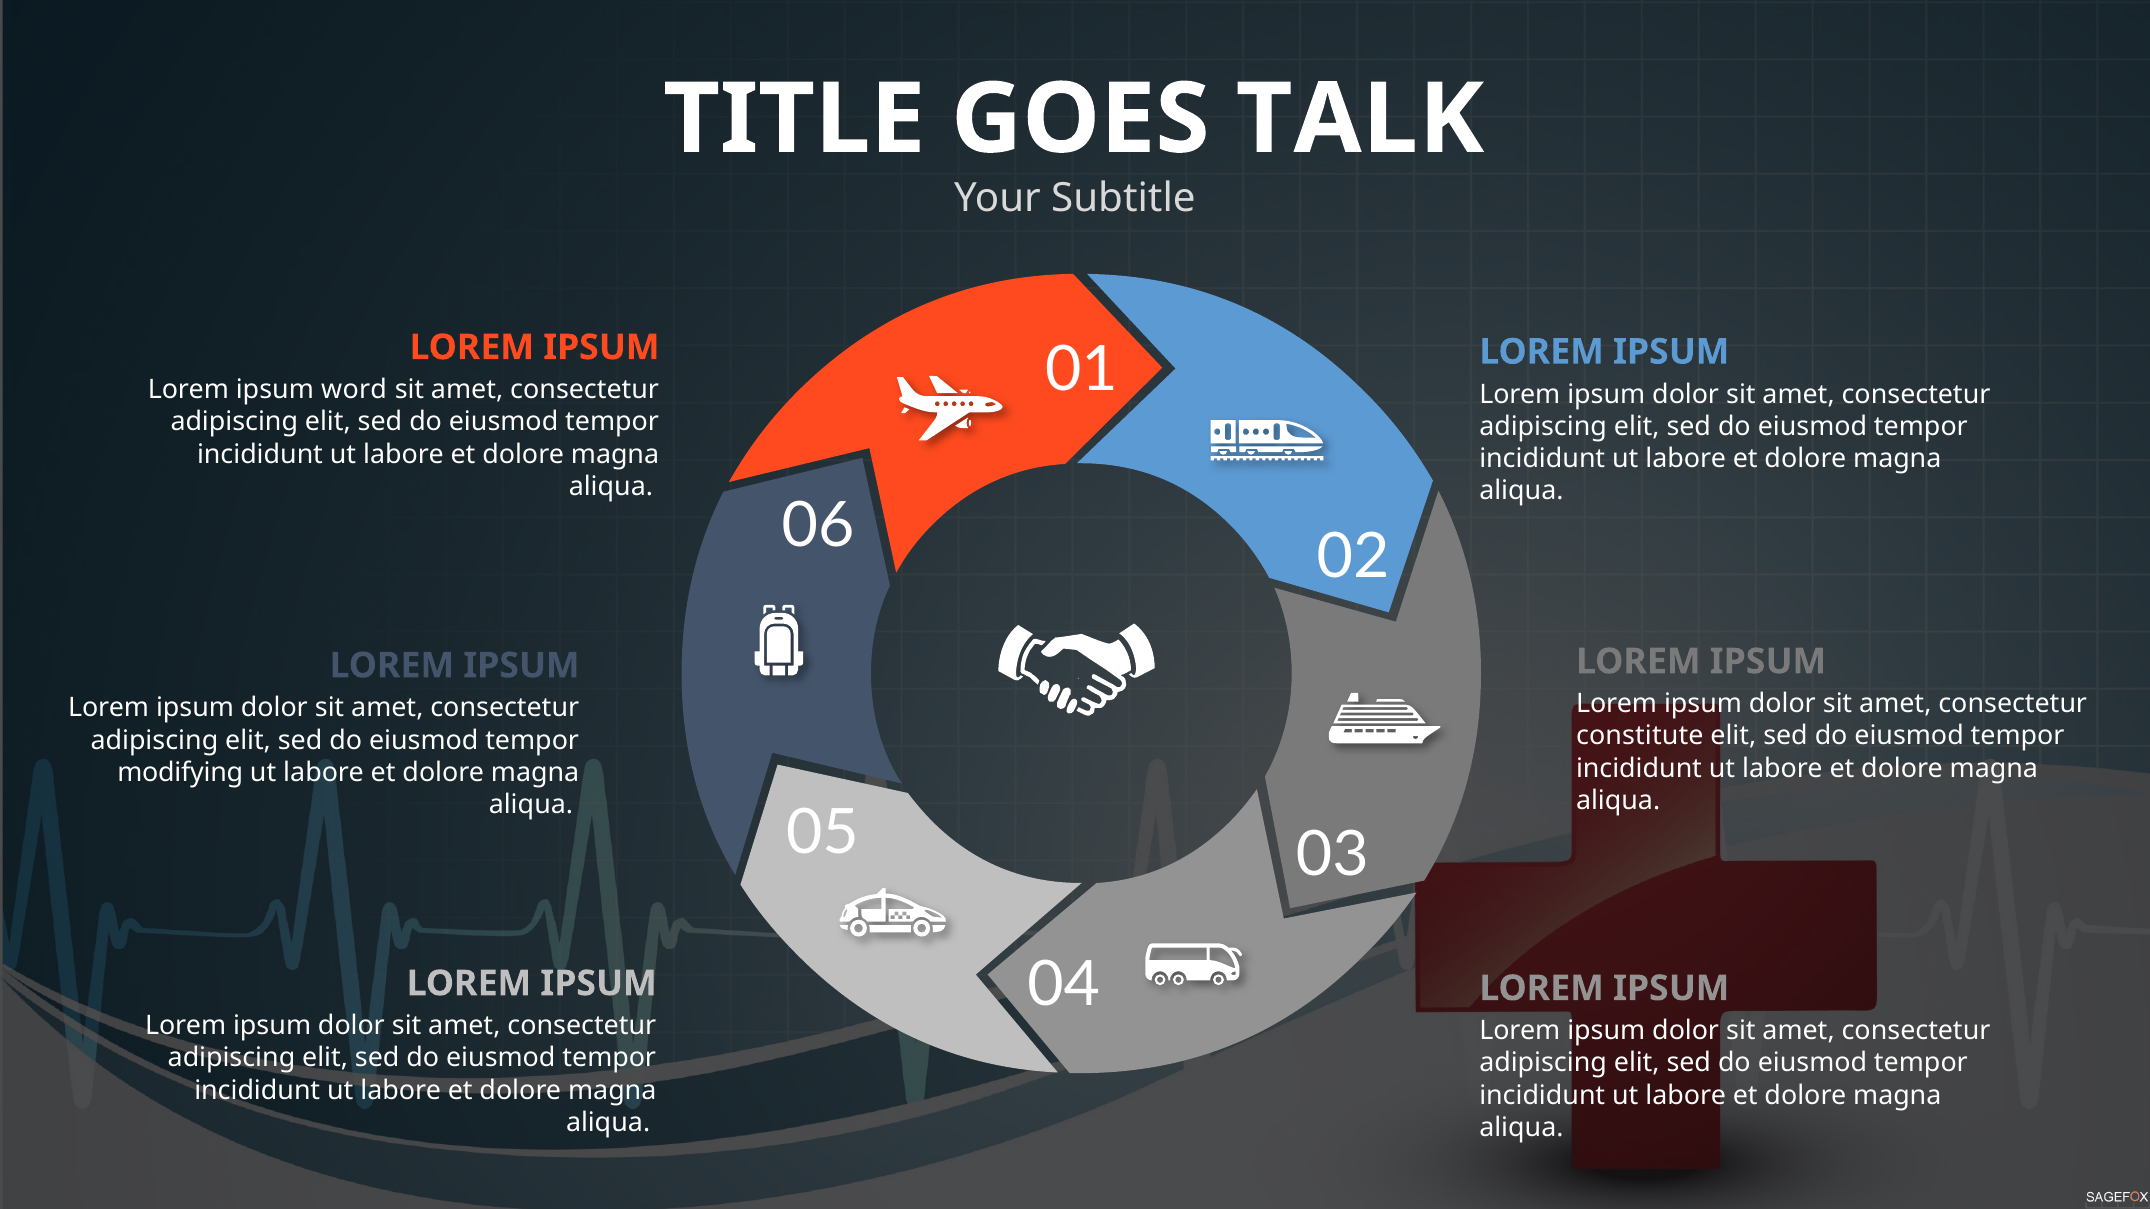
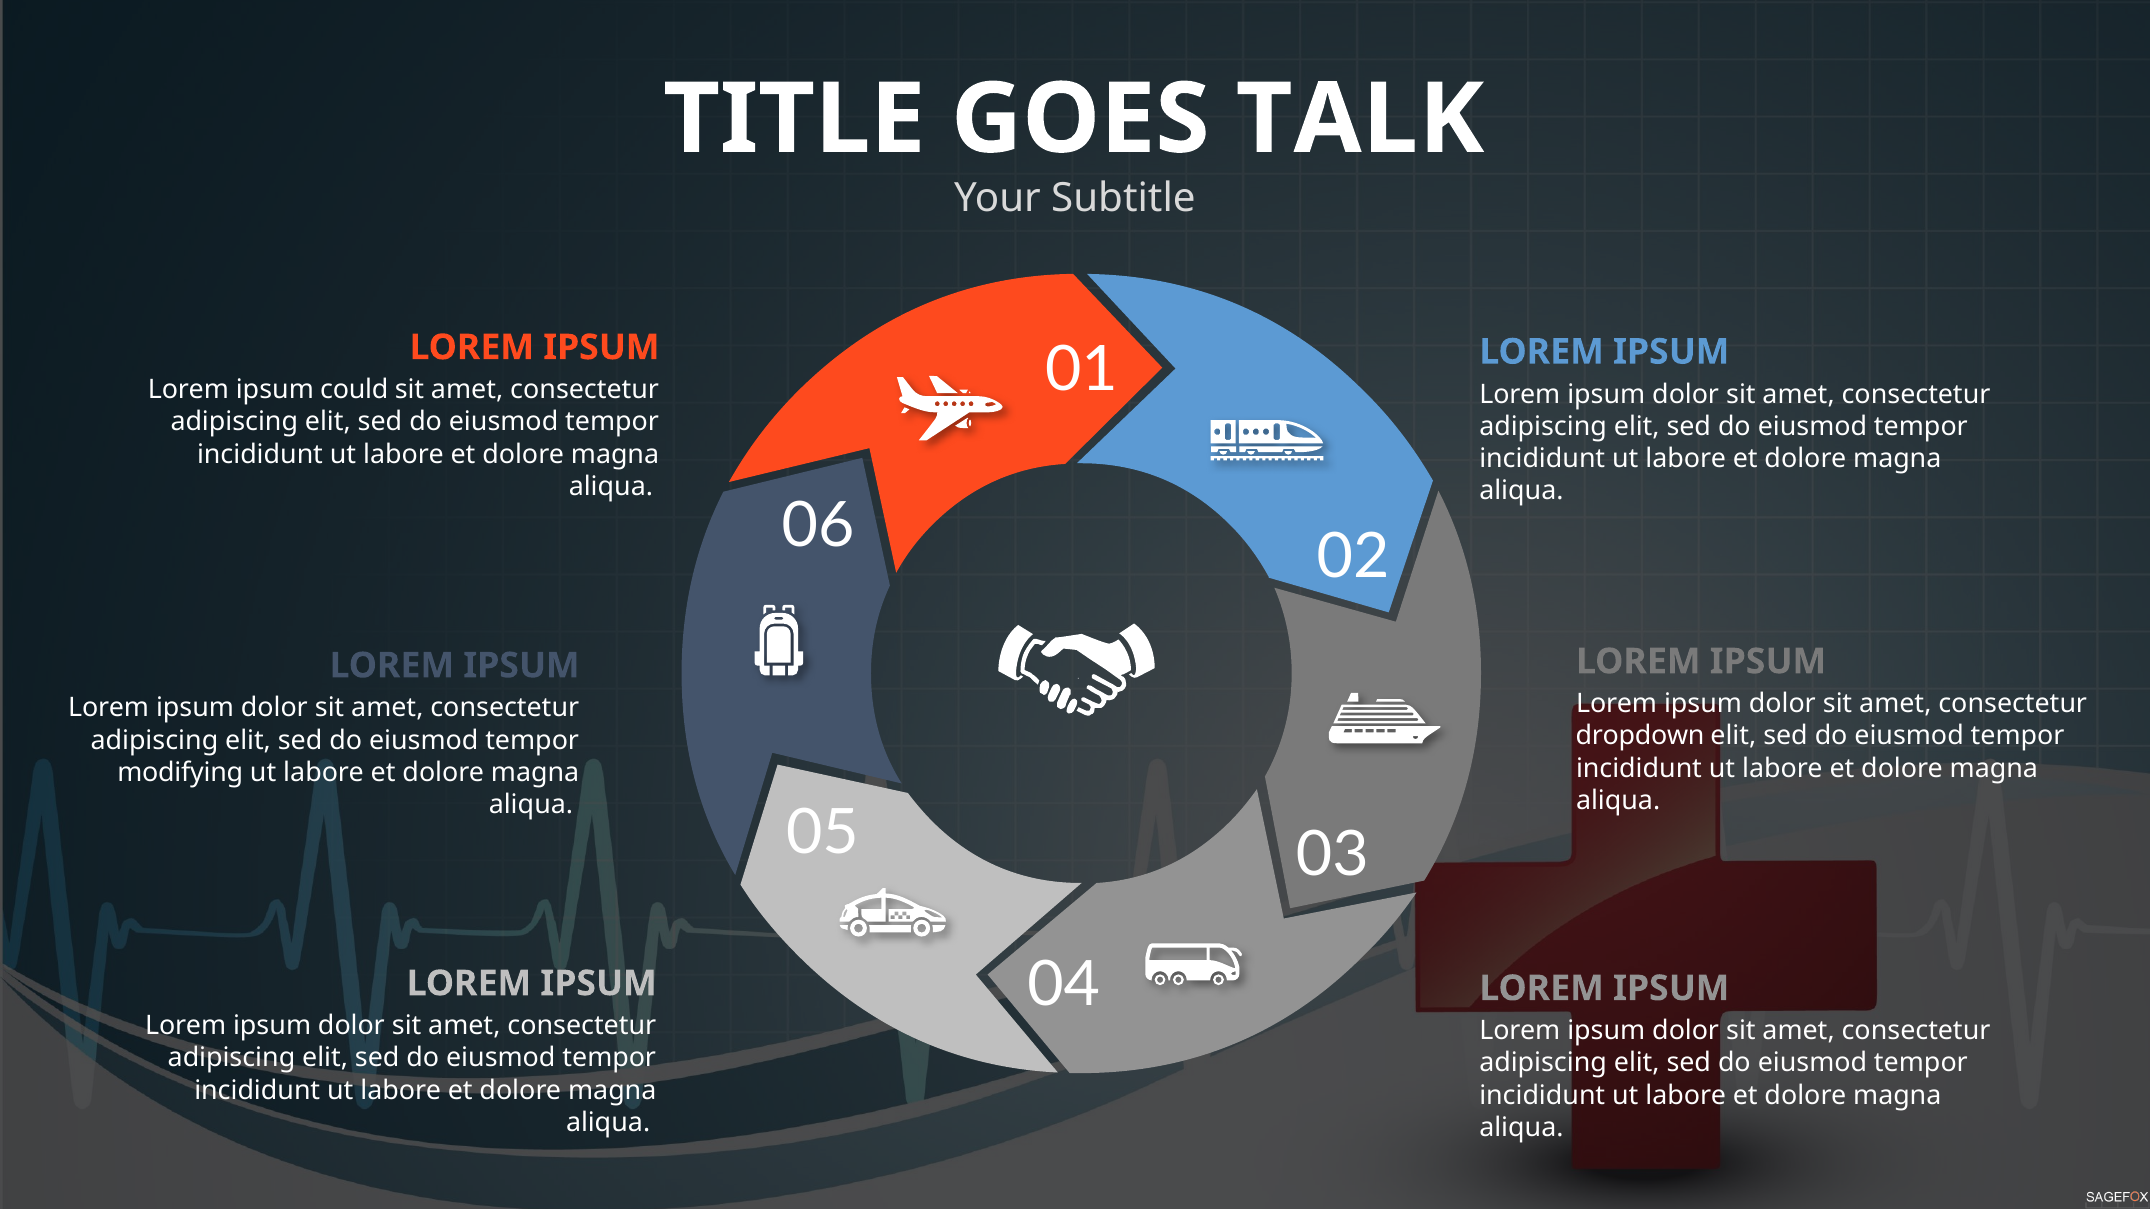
word: word -> could (354, 390)
constitute: constitute -> dropdown (1640, 736)
